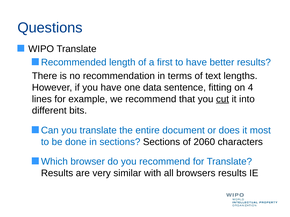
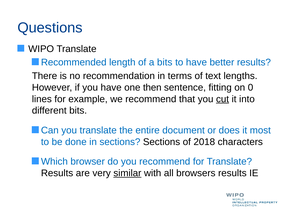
a first: first -> bits (165, 63)
data: data -> then (152, 88)
4: 4 -> 0 (250, 88)
2060: 2060 -> 2018 (204, 142)
similar underline: none -> present (127, 174)
